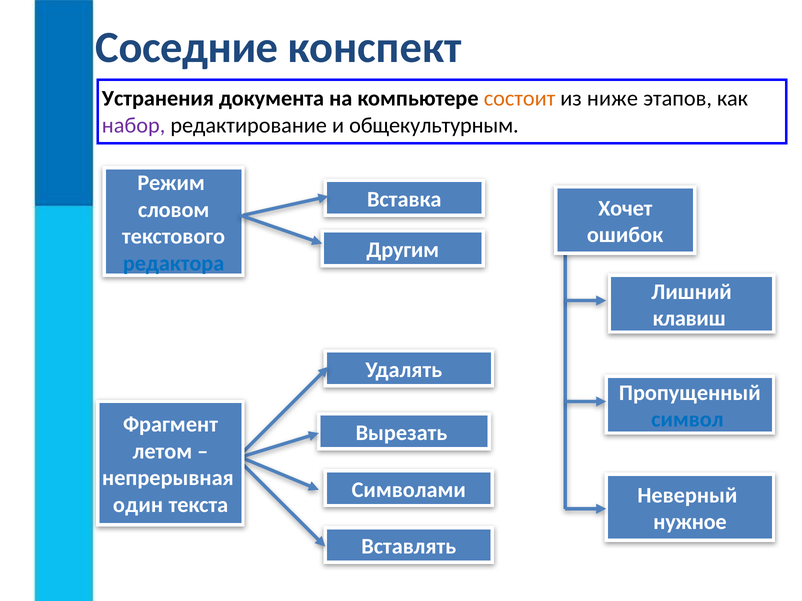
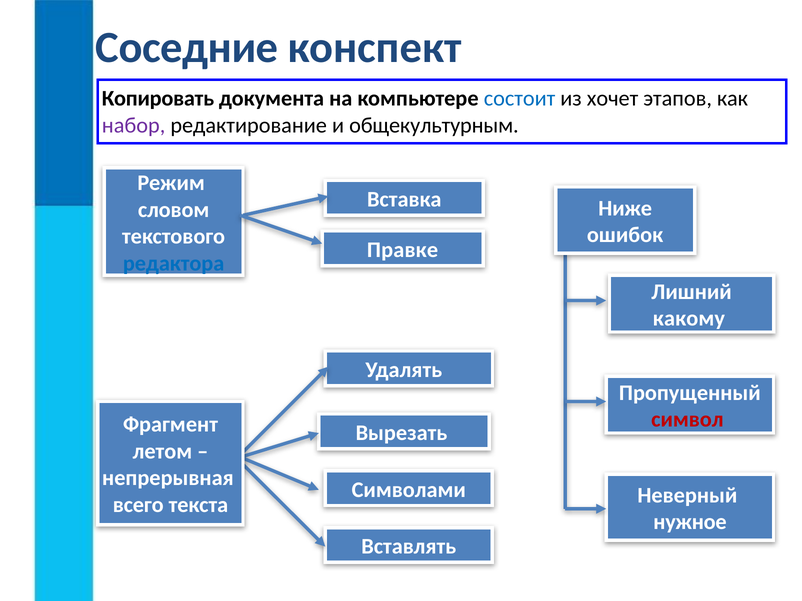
Устранения: Устранения -> Копировать (158, 99)
состоит colour: orange -> blue (520, 99)
ниже: ниже -> хочет (613, 99)
Хочет: Хочет -> Ниже (625, 208)
Другим: Другим -> Правке (403, 250)
клавиш: клавиш -> какому (689, 319)
символ colour: blue -> red (687, 420)
один: один -> всего (138, 505)
